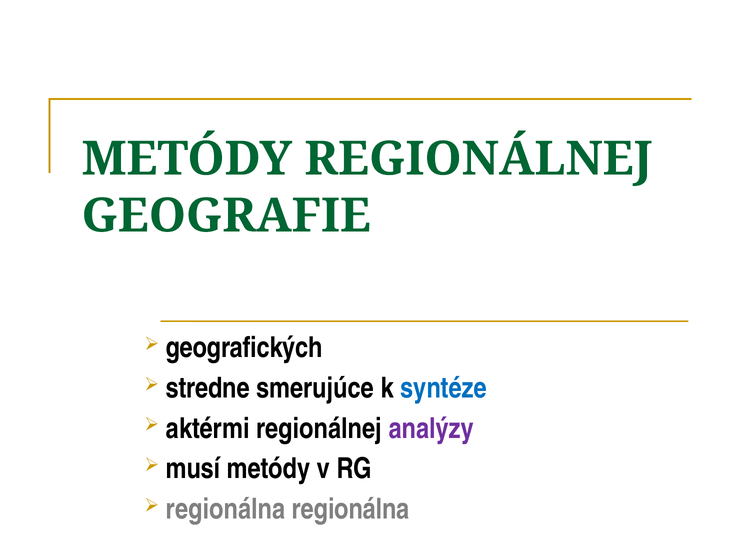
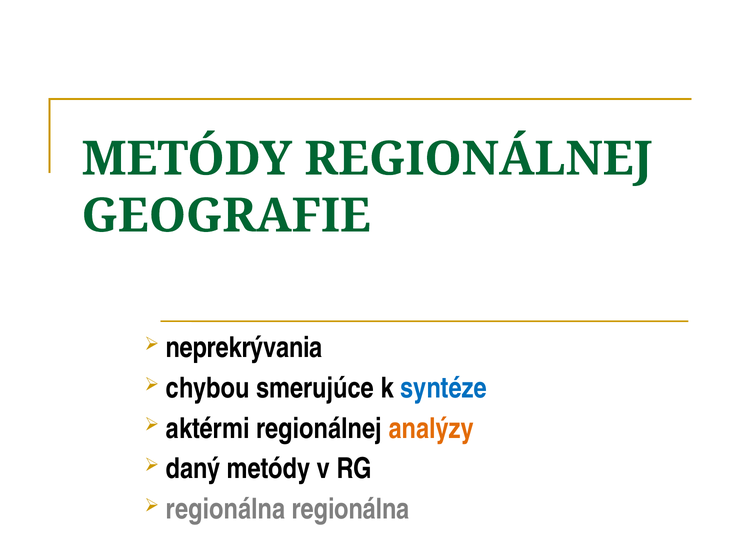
geografických: geografických -> neprekrývania (244, 348)
stredne: stredne -> chybou (208, 388)
analýzy colour: purple -> orange (431, 428)
musí: musí -> daný (193, 469)
